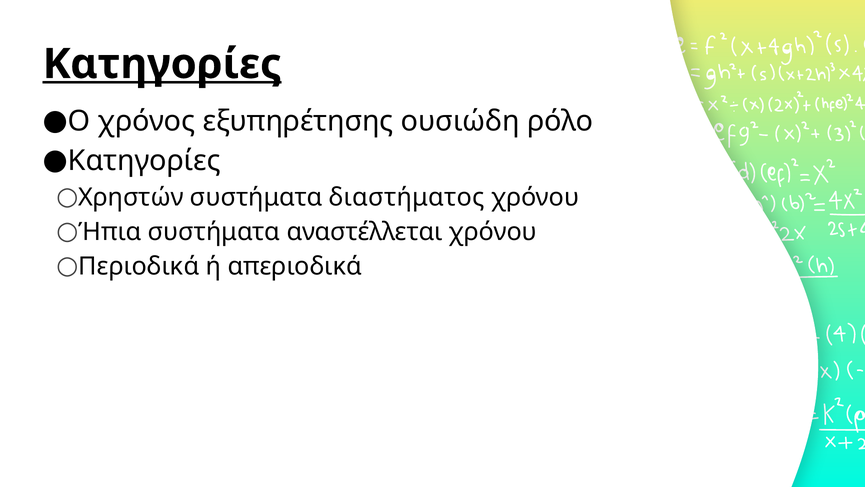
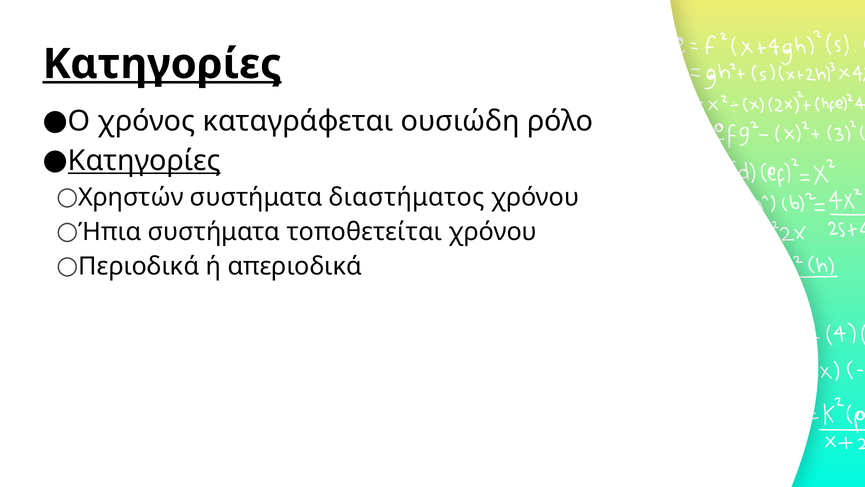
εξυπηρέτησης: εξυπηρέτησης -> καταγράφεται (298, 121)
Κατηγορίες underline: none -> present (144, 161)
αναστέλλεται: αναστέλλεται -> τοποθετείται (364, 232)
